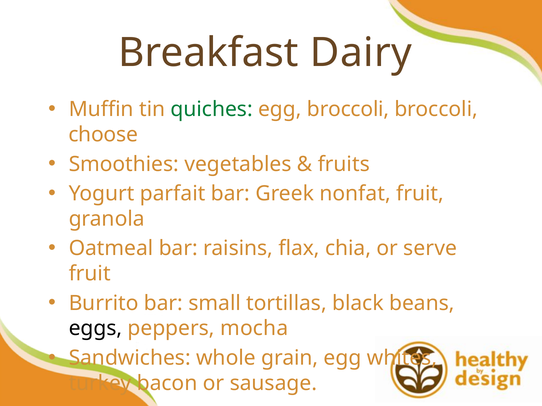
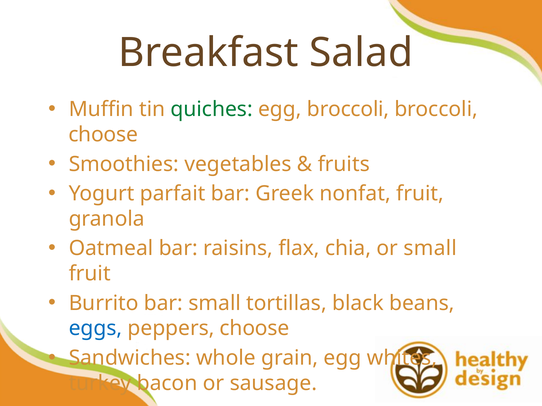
Dairy: Dairy -> Salad (361, 53)
or serve: serve -> small (430, 249)
eggs colour: black -> blue (95, 329)
peppers mocha: mocha -> choose (254, 329)
